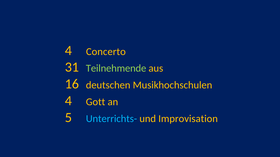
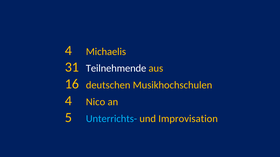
Concerto: Concerto -> Michaelis (106, 52)
Teilnehmende colour: light green -> white (116, 69)
Gott: Gott -> Nico (96, 102)
